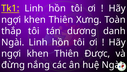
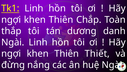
Xưng: Xưng -> Chắp (89, 20)
Được: Được -> Thiết (97, 53)
